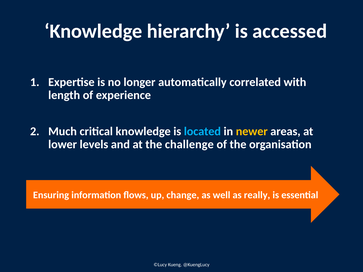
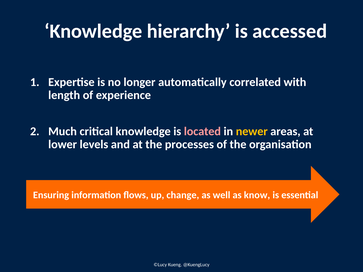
located colour: light blue -> pink (202, 131)
challenge: challenge -> processes (189, 144)
really: really -> know (257, 195)
